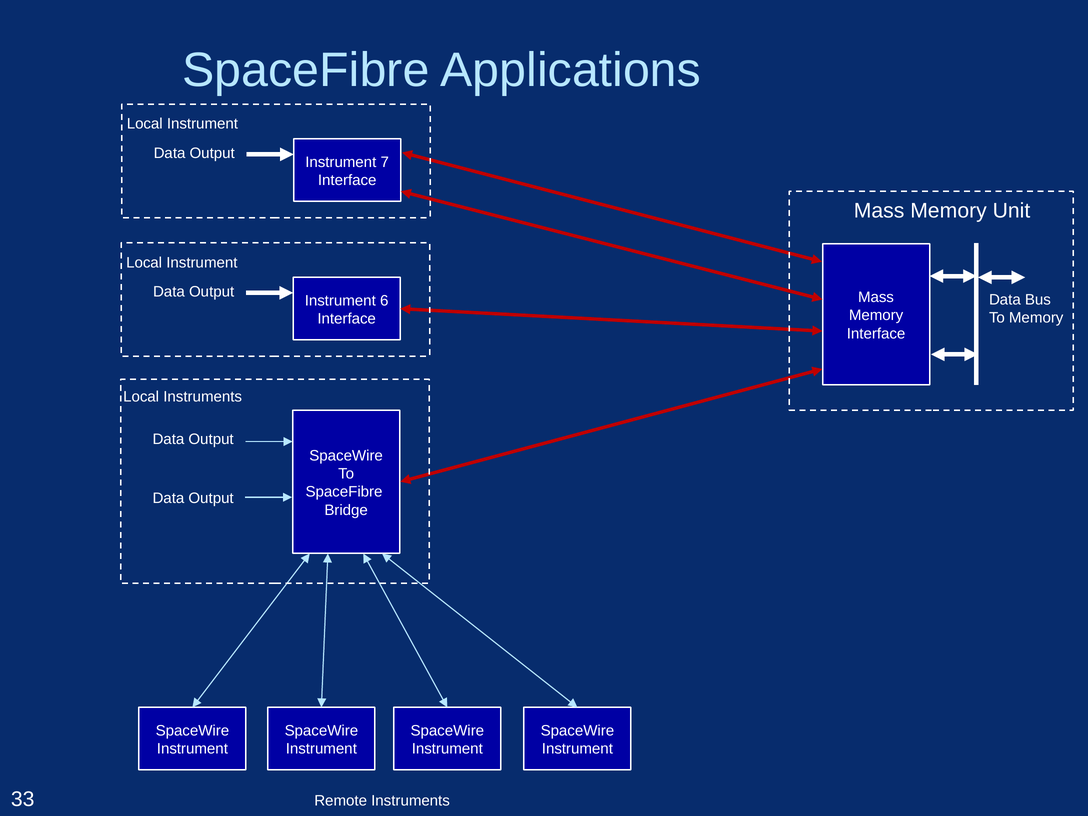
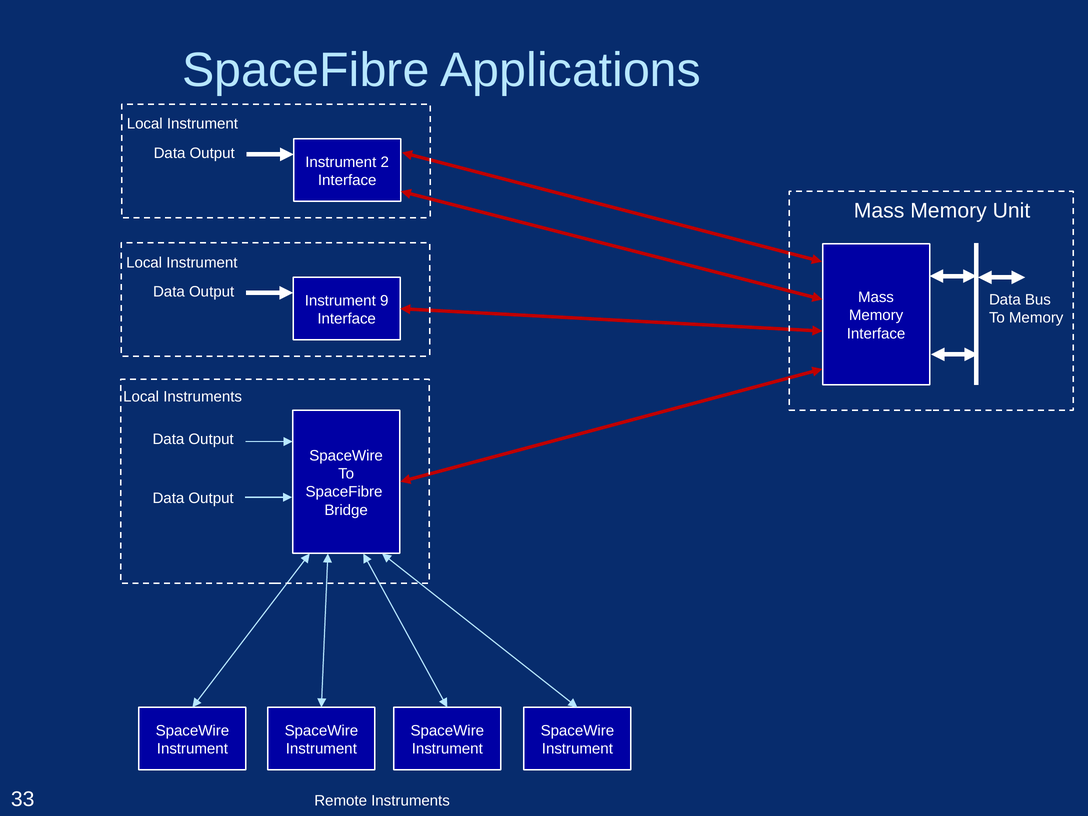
7: 7 -> 2 (385, 162)
6: 6 -> 9 (384, 301)
